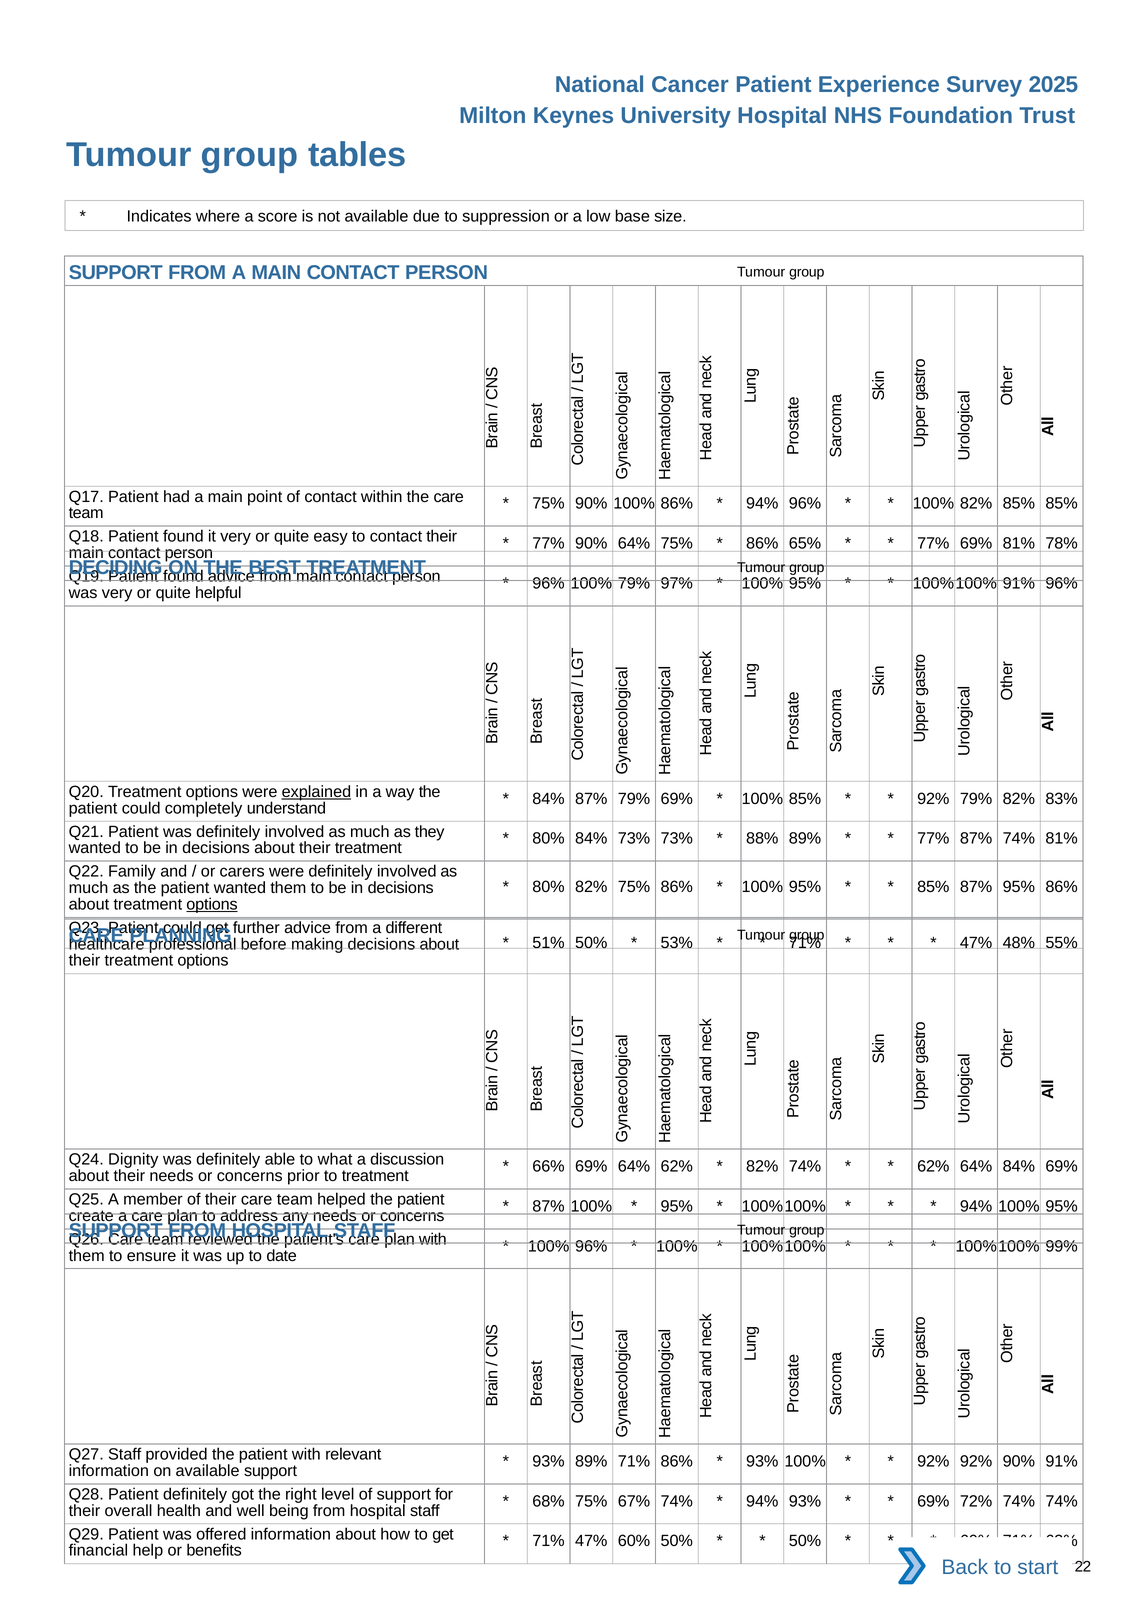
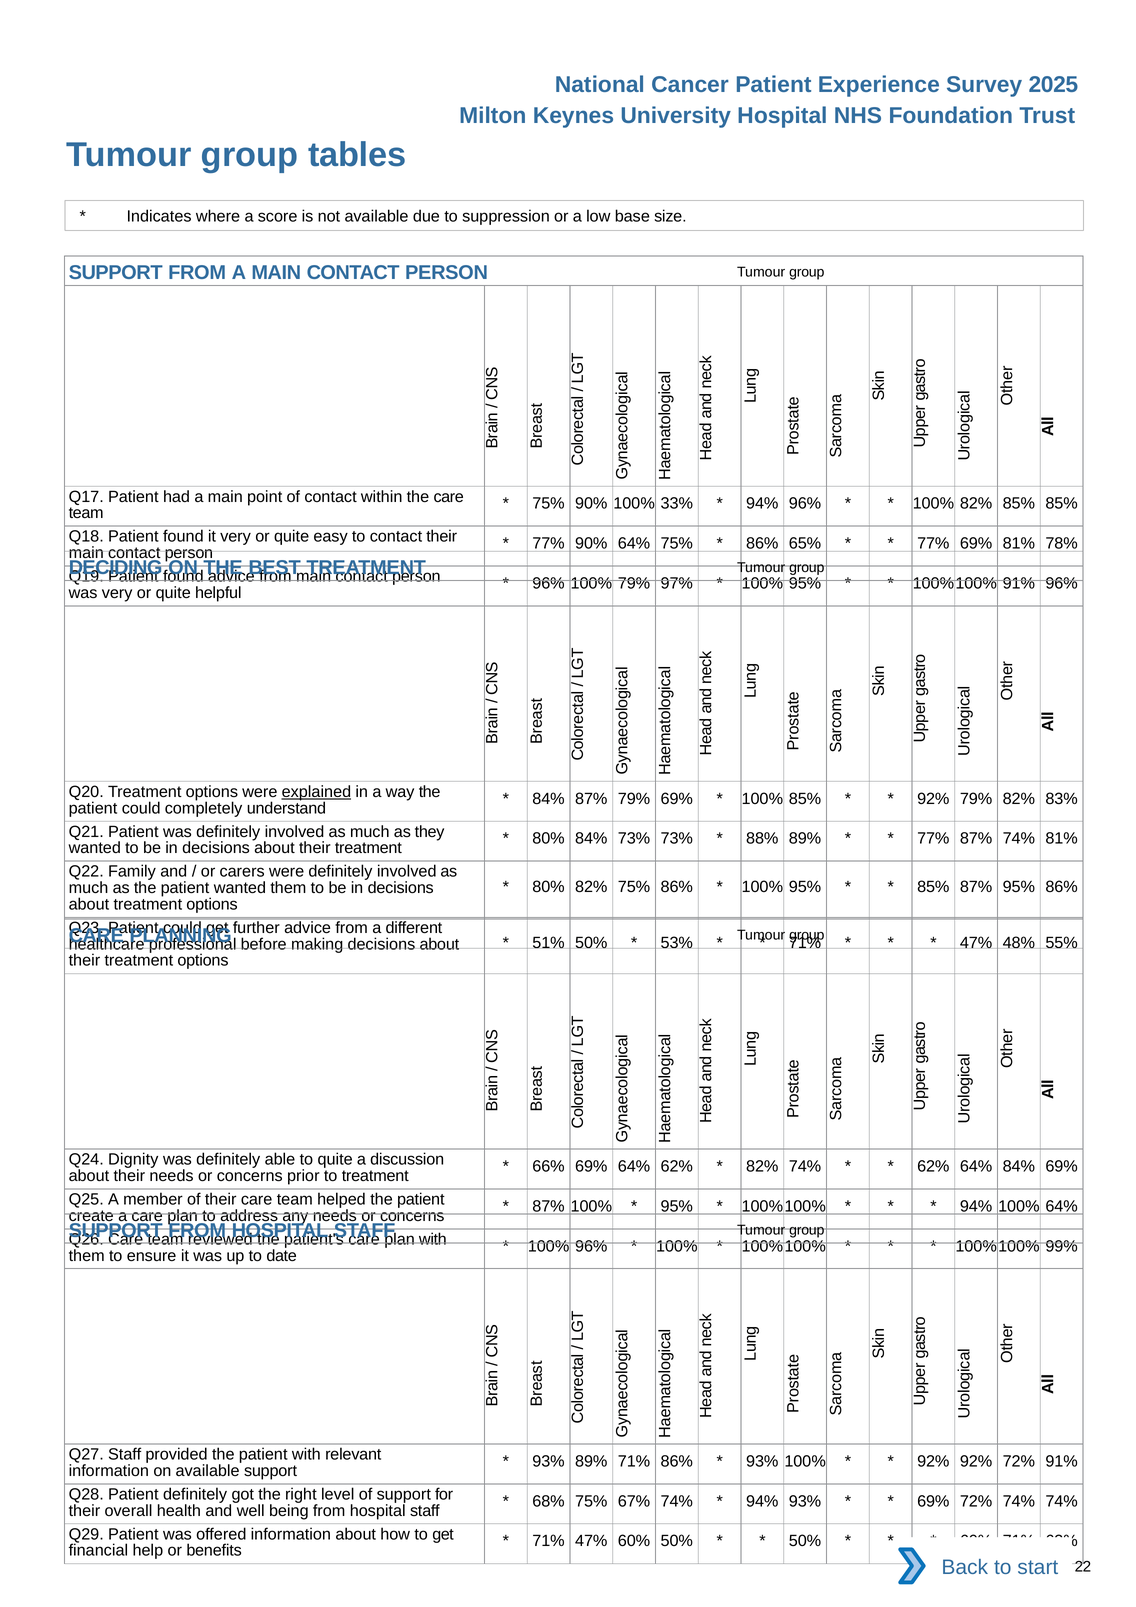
100% 86%: 86% -> 33% (677, 504)
options underline: present -> none (212, 905)
to what: what -> quite (335, 1160)
94% 100% 95%: 95% -> 64% (1062, 1207)
92% 90%: 90% -> 72% (1019, 1462)
